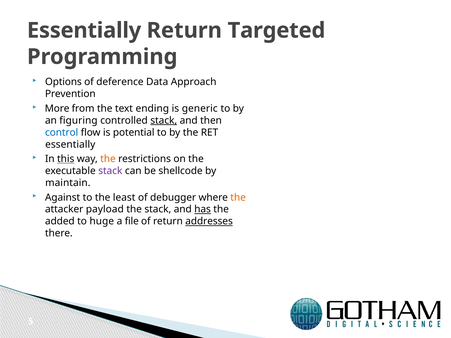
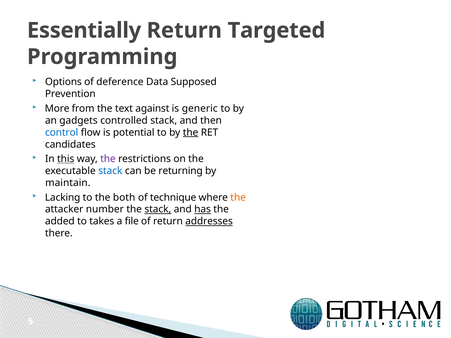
Approach: Approach -> Supposed (194, 82)
ending: ending -> against (152, 108)
figuring: figuring -> gadgets (79, 120)
stack underline: present -> none (164, 120)
the underline: none -> present (191, 132)
essentially: essentially -> candidates (70, 144)
the colour: orange -> purple (108, 159)
stack colour: purple -> blue (110, 171)
shellcode: shellcode -> returning (181, 171)
Against: Against -> Lacking (63, 198)
least: least -> both (124, 198)
debugger: debugger -> technique (173, 198)
payload: payload -> number (105, 210)
stack underline: none -> present (158, 210)
huge: huge -> takes (102, 222)
